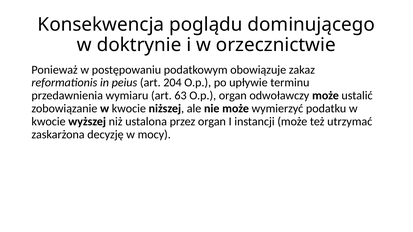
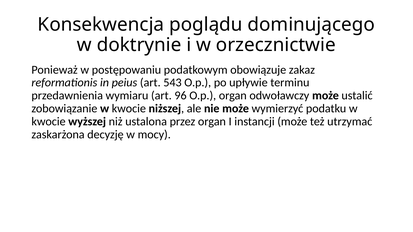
204: 204 -> 543 (172, 83)
63: 63 -> 96 (181, 96)
